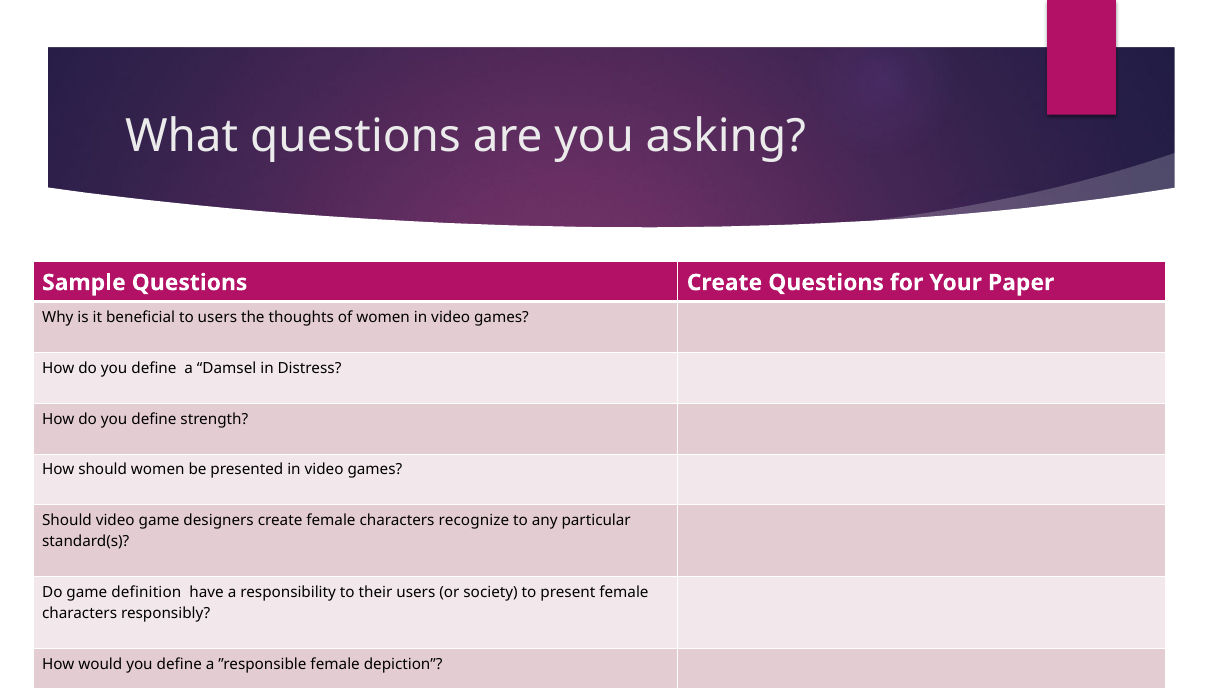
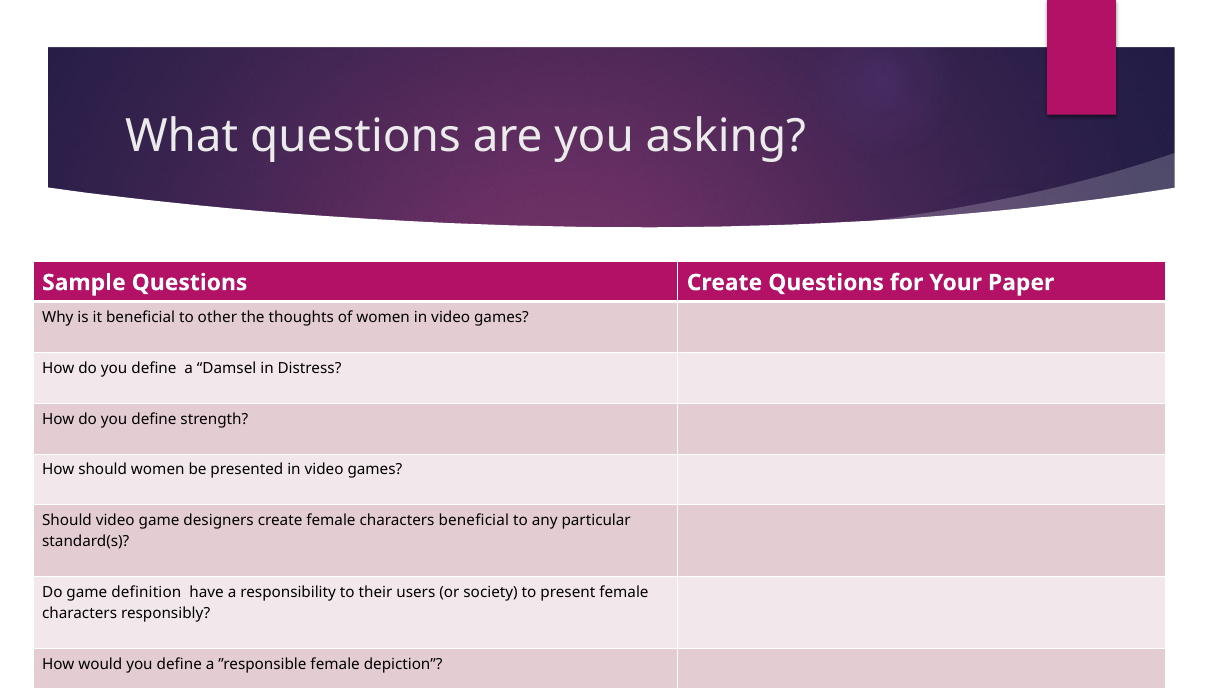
to users: users -> other (217, 317)
characters recognize: recognize -> beneficial (474, 521)
